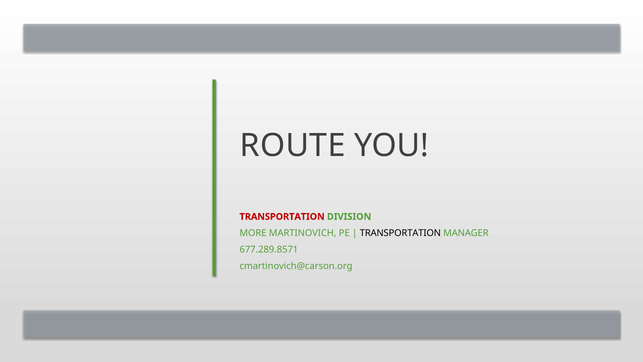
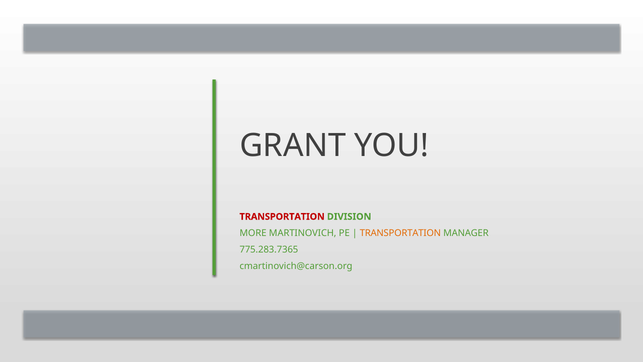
ROUTE: ROUTE -> GRANT (293, 145)
TRANSPORTATION colour: black -> orange (400, 233)
677.289.8571: 677.289.8571 -> 775.283.7365 (269, 249)
